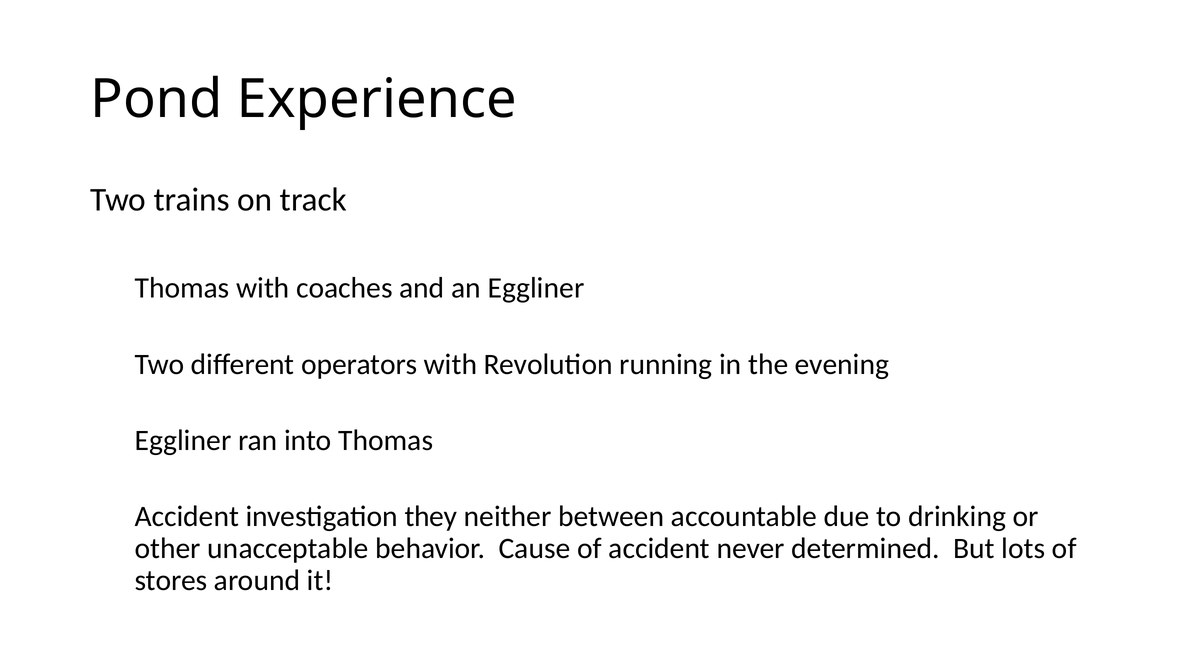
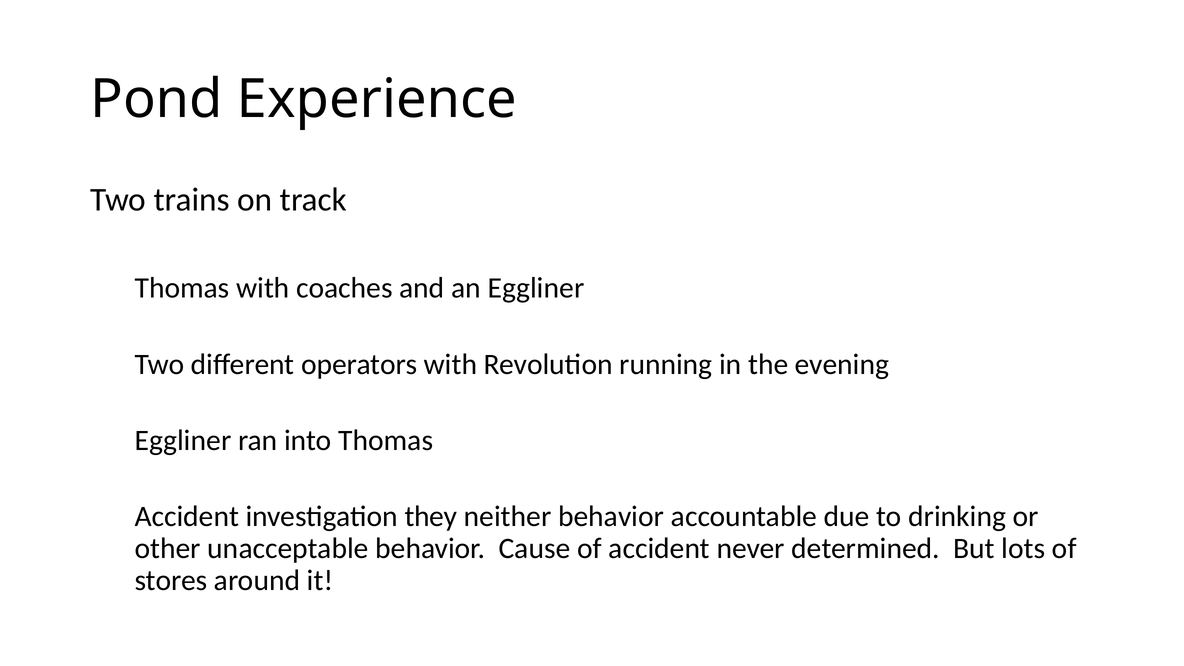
neither between: between -> behavior (611, 517)
